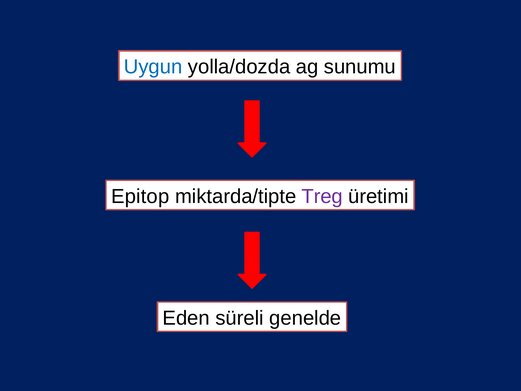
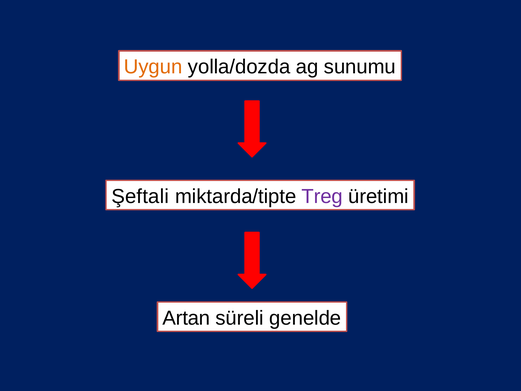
Uygun colour: blue -> orange (153, 67)
Epitop: Epitop -> Şeftali (140, 196)
Eden: Eden -> Artan (186, 318)
